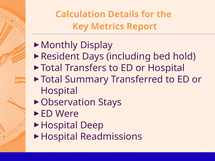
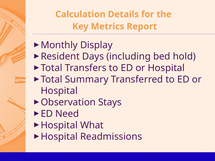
Were: Were -> Need (67, 114)
Deep: Deep -> What (92, 125)
